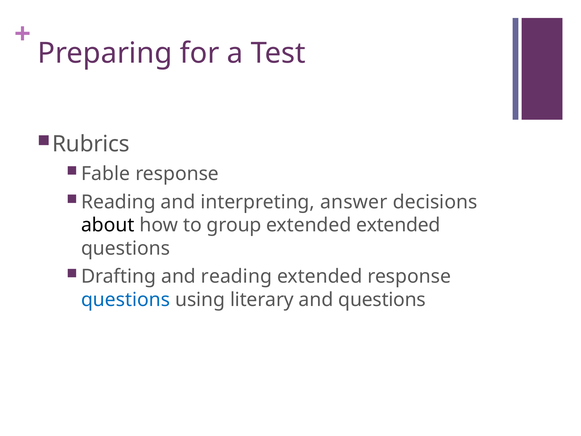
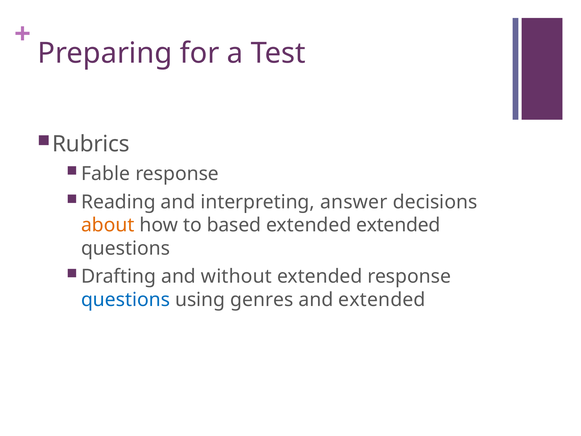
about colour: black -> orange (108, 225)
group: group -> based (234, 225)
and reading: reading -> without (236, 276)
literary: literary -> genres (262, 300)
and questions: questions -> extended (382, 300)
